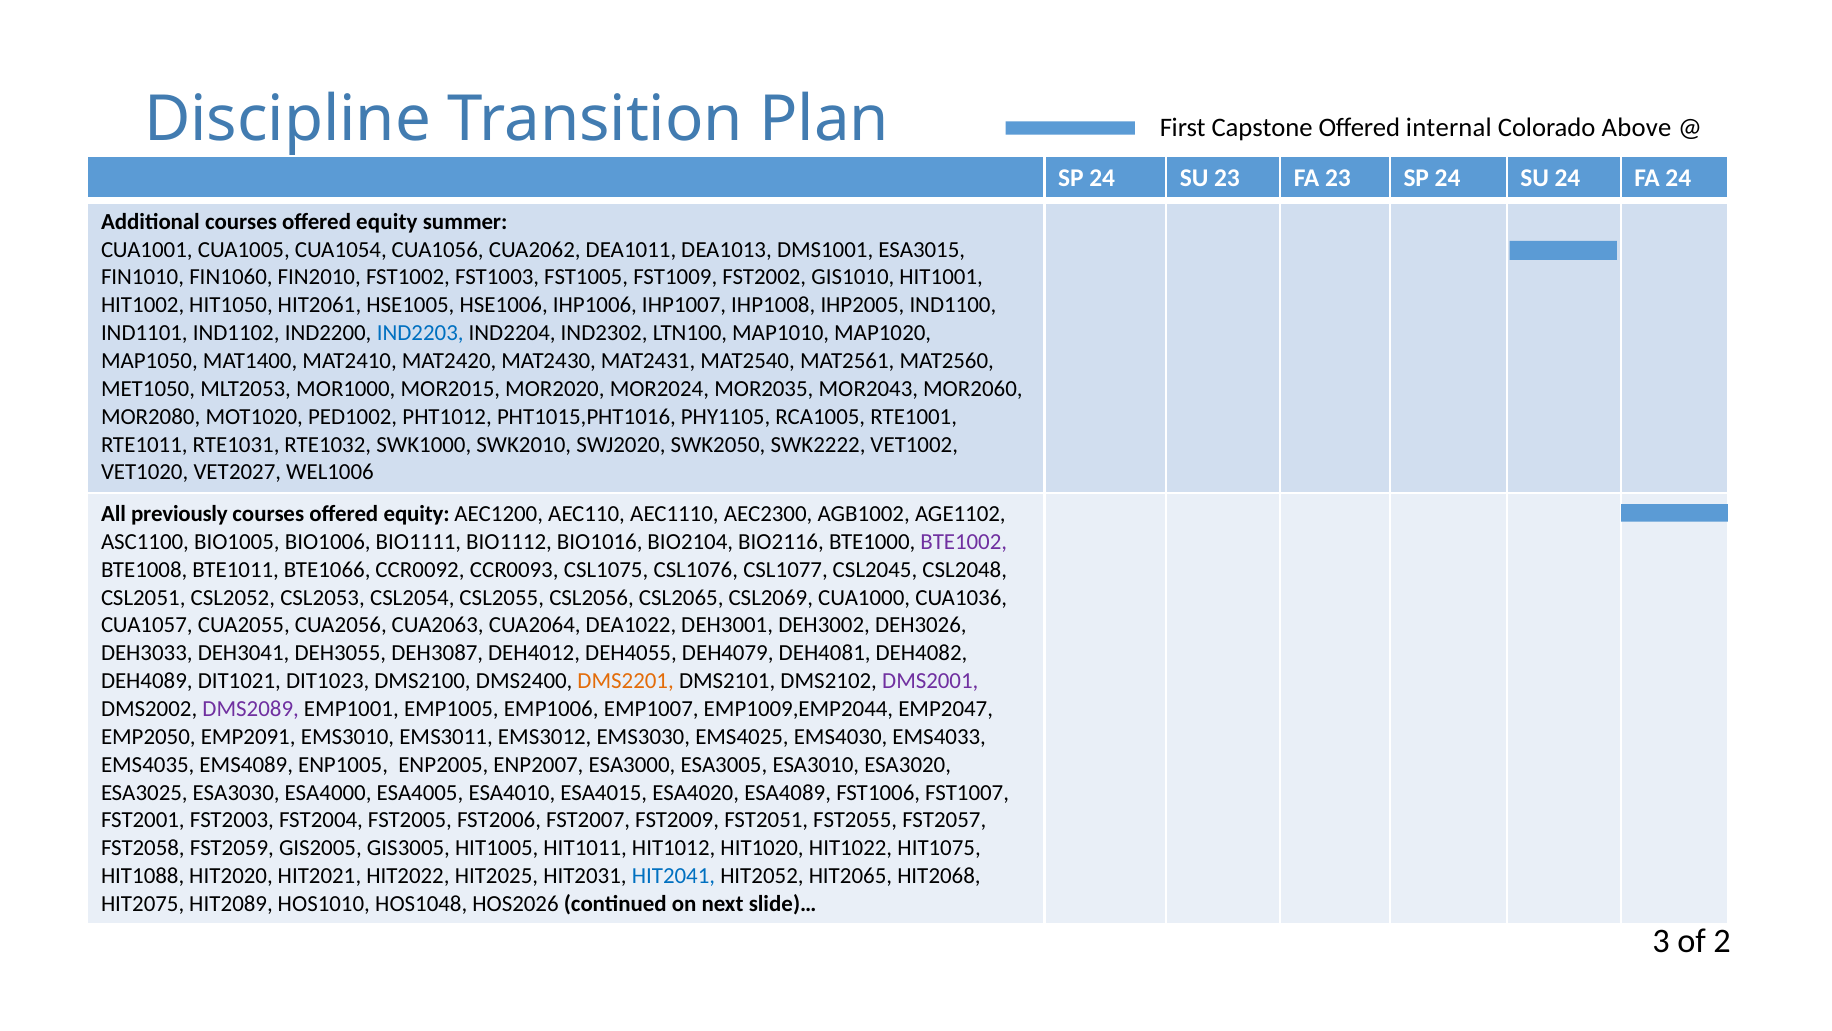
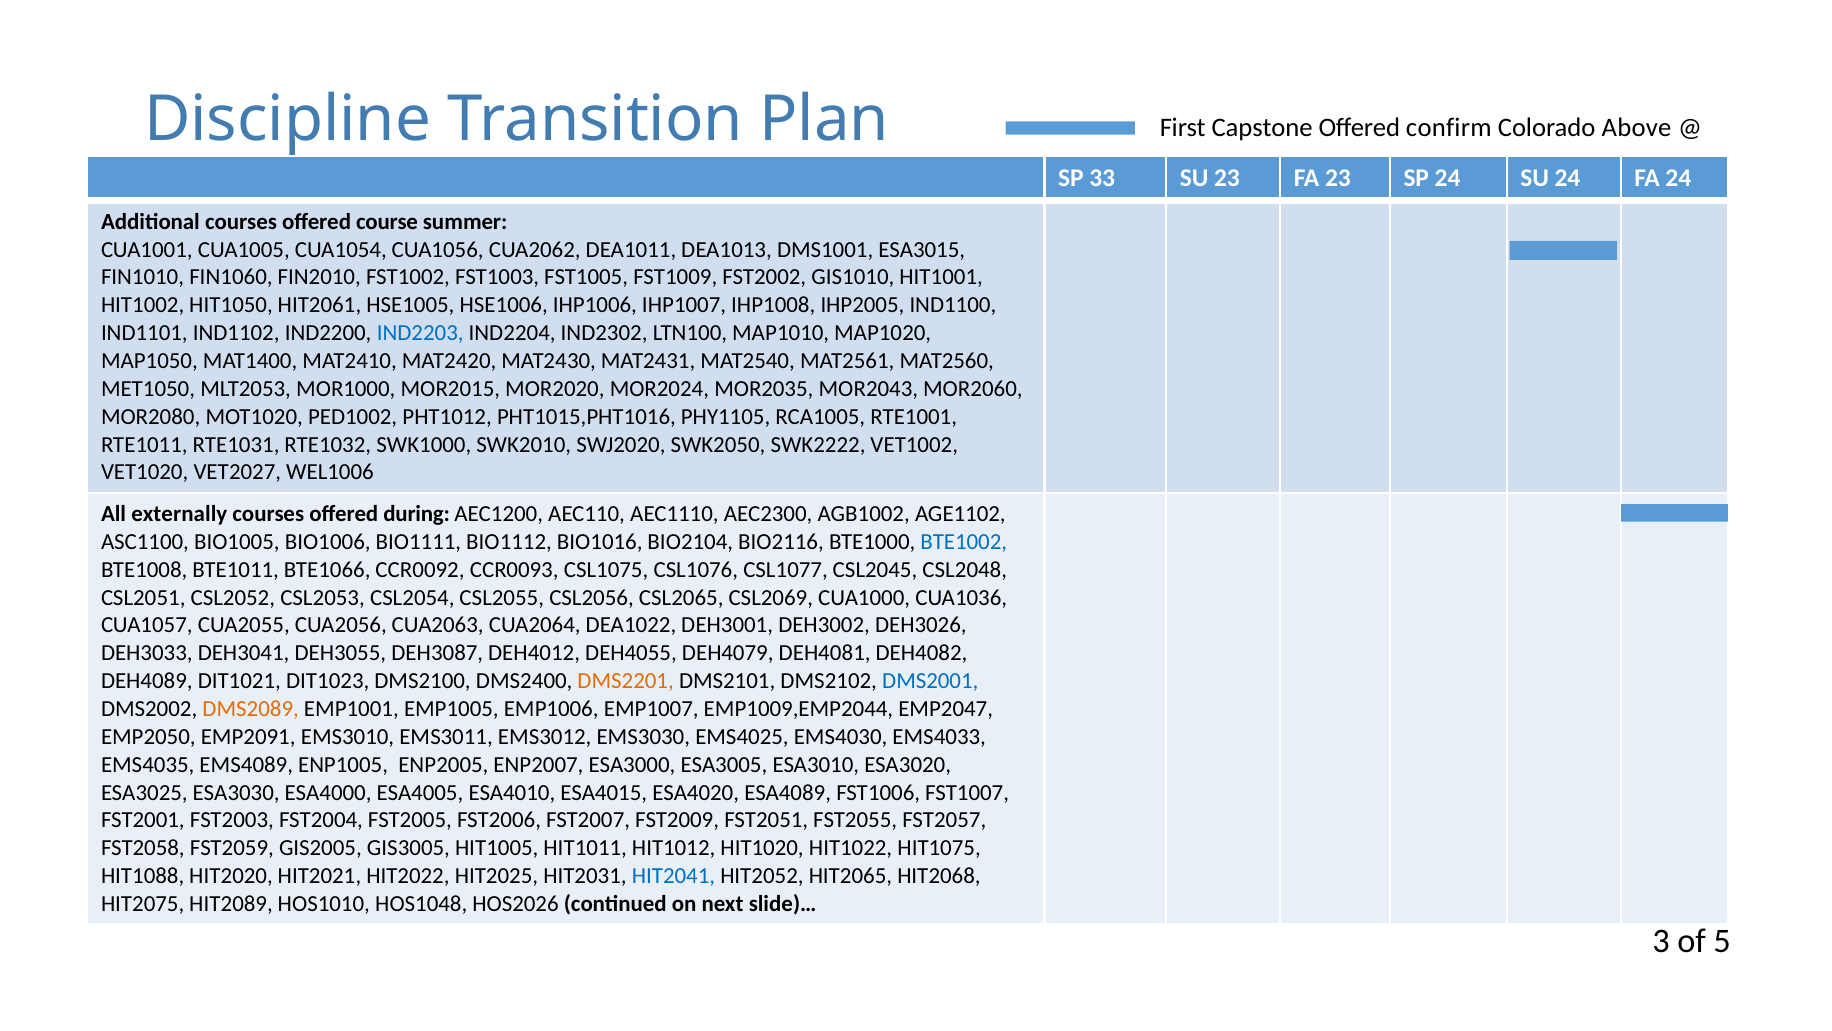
internal: internal -> confirm (1449, 127)
24: 24 -> 33 (1102, 178)
Additional courses offered equity: equity -> course (387, 222)
previously: previously -> externally (179, 514)
equity: equity -> during (417, 514)
BTE1002 colour: purple -> blue (964, 542)
DMS2001 colour: purple -> blue (930, 681)
DMS2089 colour: purple -> orange (251, 709)
2: 2 -> 5 (1722, 941)
